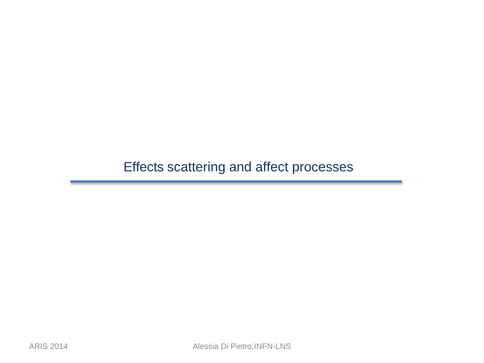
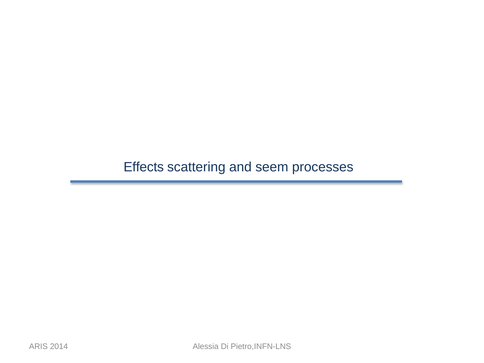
affect: affect -> seem (272, 167)
